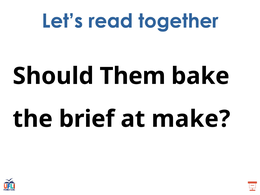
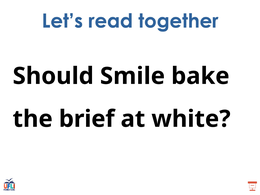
Them: Them -> Smile (132, 76)
make: make -> white (191, 119)
